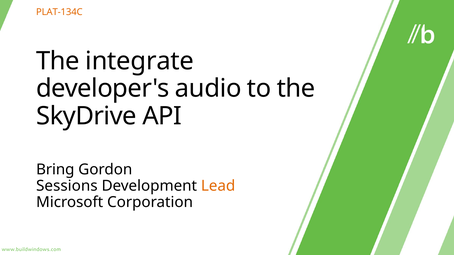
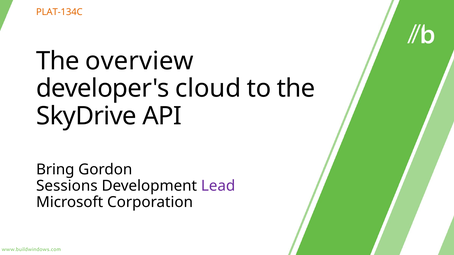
integrate: integrate -> overview (140, 61)
audio: audio -> cloud (208, 89)
Lead colour: orange -> purple (218, 186)
